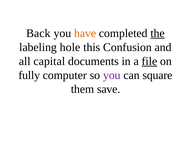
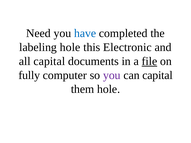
Back: Back -> Need (38, 33)
have colour: orange -> blue (85, 33)
the underline: present -> none (158, 33)
Confusion: Confusion -> Electronic (127, 47)
can square: square -> capital (157, 75)
them save: save -> hole (109, 89)
